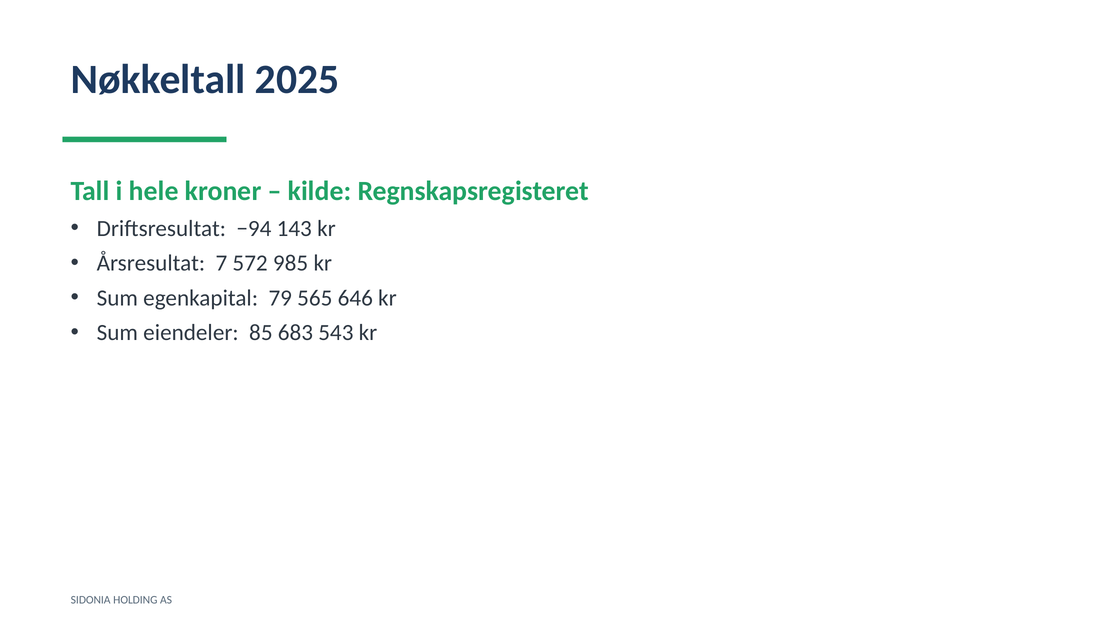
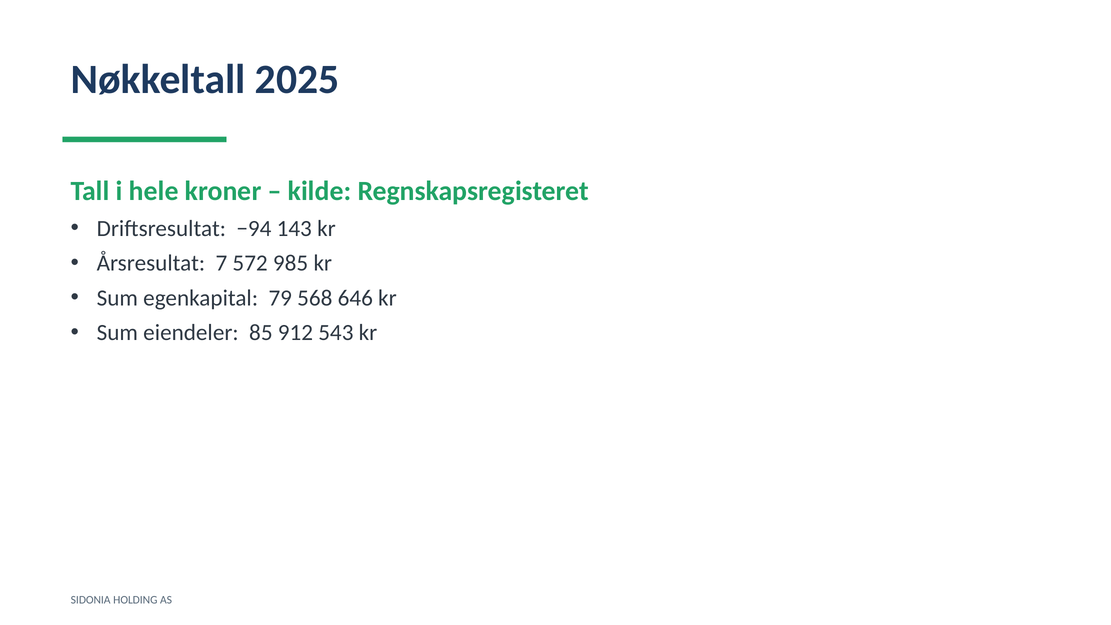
565: 565 -> 568 (315, 298)
683: 683 -> 912 (295, 333)
